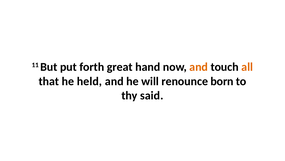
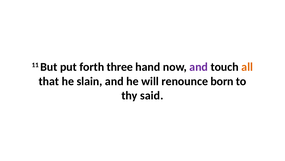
great: great -> three (120, 67)
and colour: orange -> purple (199, 67)
held: held -> slain (89, 81)
